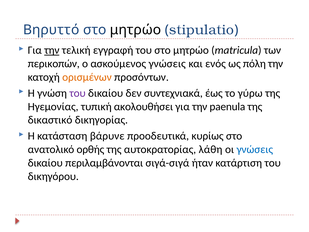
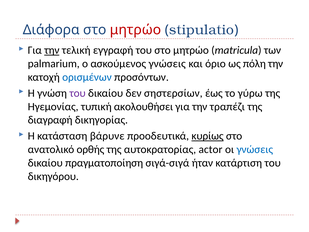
Βηρυττό: Βηρυττό -> Διάφορα (51, 30)
μητρώο colour: black -> red (136, 30)
περικοπών: περικοπών -> palmarium (54, 64)
ενός: ενός -> όριο (215, 64)
ορισμένων colour: orange -> blue (87, 77)
συντεχνιακά: συντεχνιακά -> σηστερσίων (173, 93)
paenula: paenula -> τραπέζι (227, 106)
δικαστικό: δικαστικό -> διαγραφή (50, 120)
κυρίως underline: none -> present (208, 136)
λάθη: λάθη -> actor (211, 149)
περιλαμβάνονται: περιλαμβάνονται -> πραγματοποίηση (104, 163)
